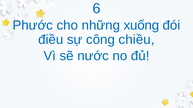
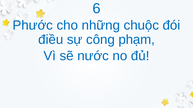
xuống: xuống -> chuộc (141, 25)
chiều: chiều -> phạm (137, 40)
